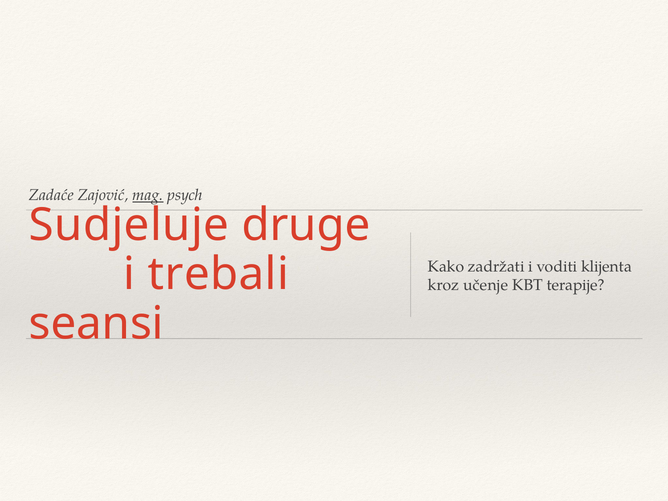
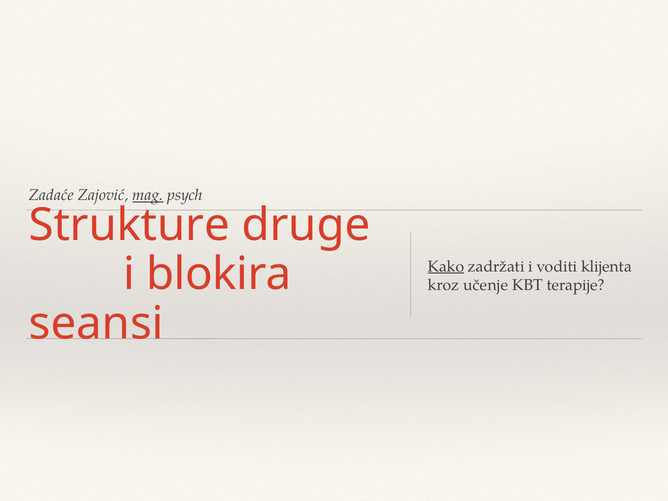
Sudjeluje: Sudjeluje -> Strukture (129, 225)
trebali: trebali -> blokira (219, 274)
Kako underline: none -> present (446, 266)
